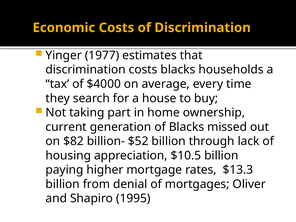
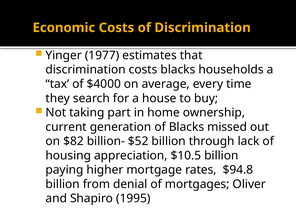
$13.3: $13.3 -> $94.8 (238, 170)
